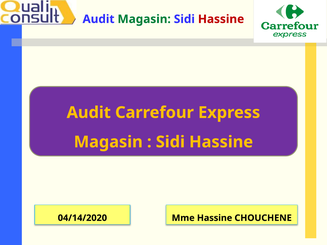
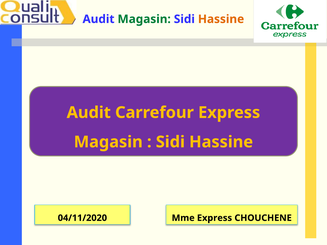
Hassine colour: red -> orange (221, 19)
04/14/2020: 04/14/2020 -> 04/11/2020 (82, 218)
Mme Hassine: Hassine -> Express (215, 218)
